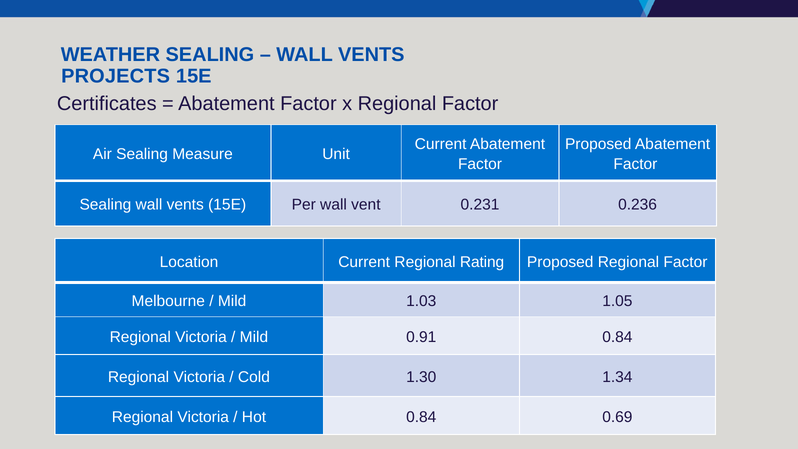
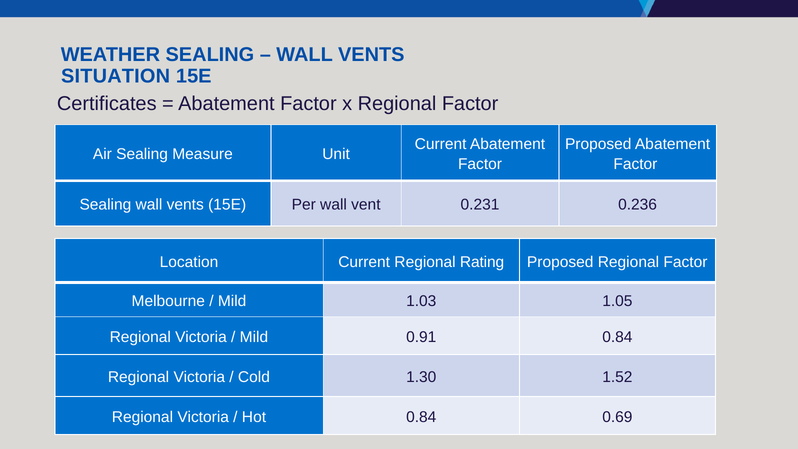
PROJECTS: PROJECTS -> SITUATION (116, 76)
1.34: 1.34 -> 1.52 (617, 377)
